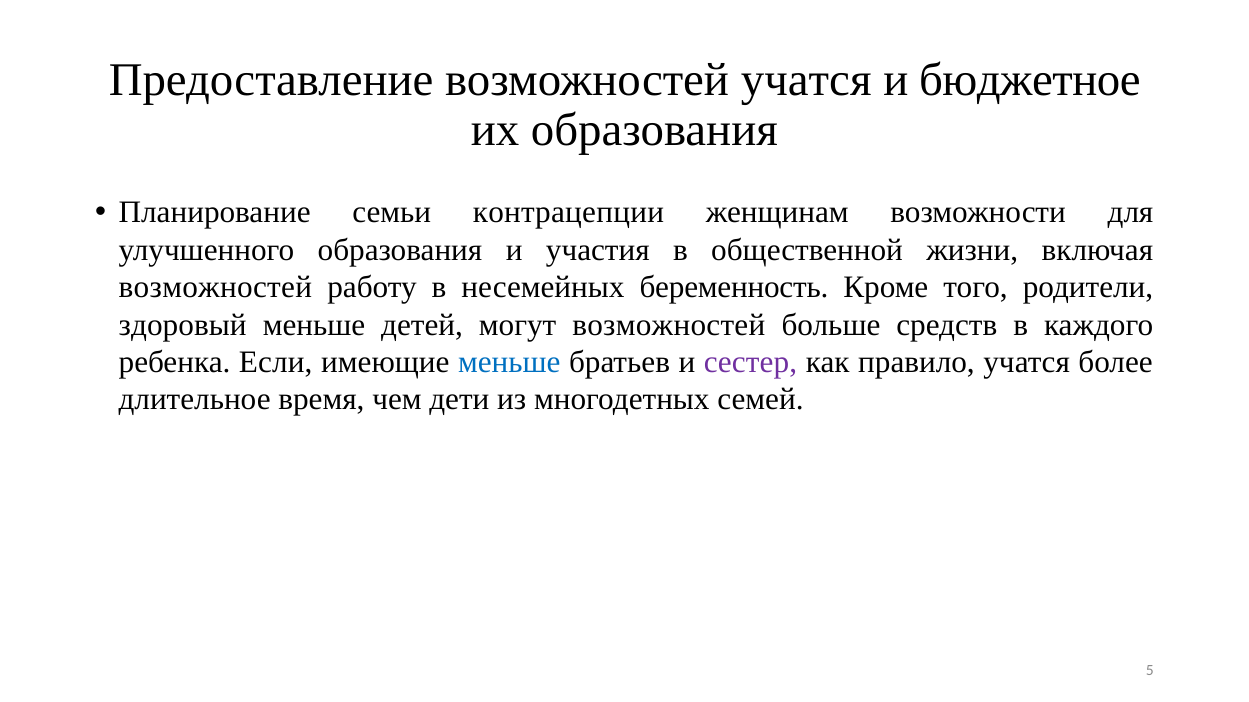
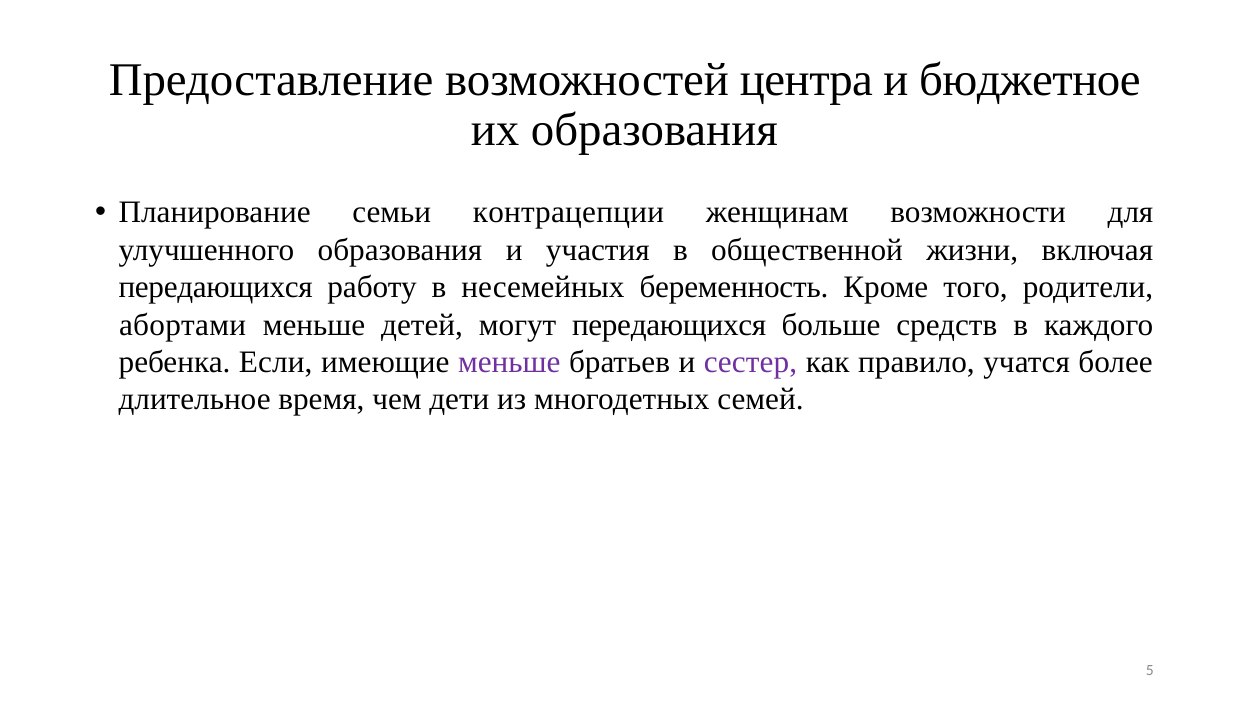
возможностей учатся: учатся -> центра (806, 80)
возможностей: возможностей -> передающихся (216, 288)
здоровый: здоровый -> абортами (183, 325)
могут возможностей: возможностей -> передающихся (669, 325)
меньше colour: blue -> purple (509, 363)
